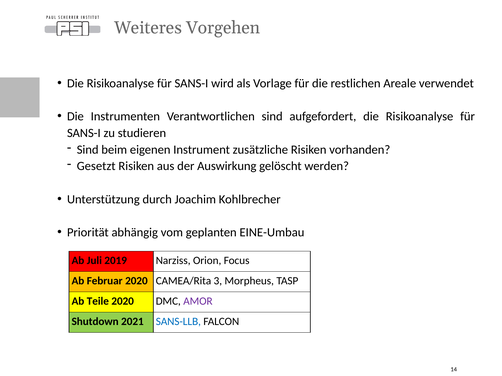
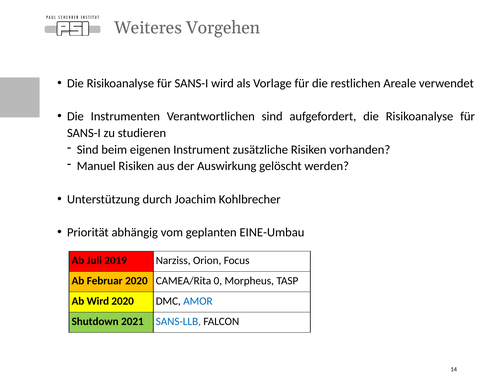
Gesetzt: Gesetzt -> Manuel (96, 166)
3: 3 -> 0 (218, 281)
Ab Teile: Teile -> Wird (98, 302)
AMOR colour: purple -> blue (198, 302)
